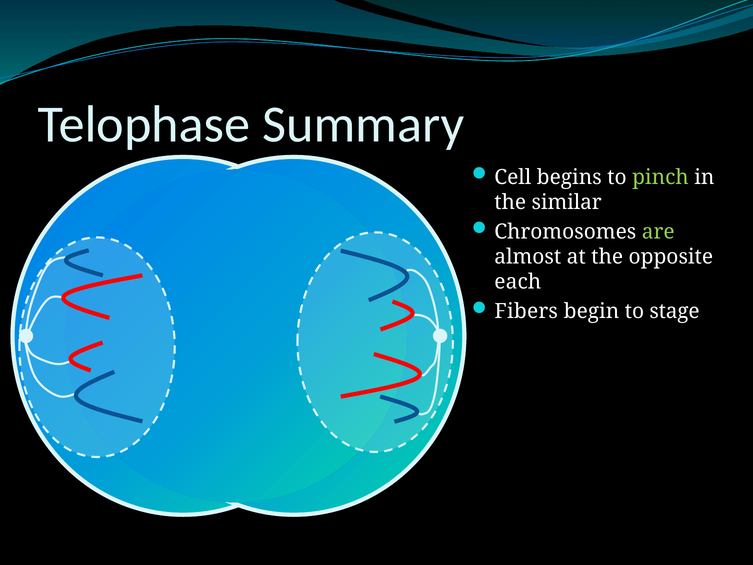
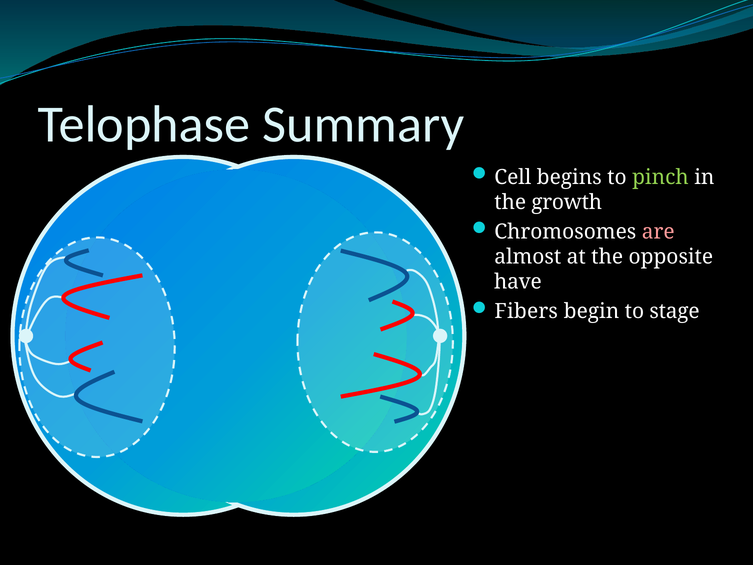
similar: similar -> growth (567, 202)
are colour: light green -> pink (658, 232)
each: each -> have (518, 282)
